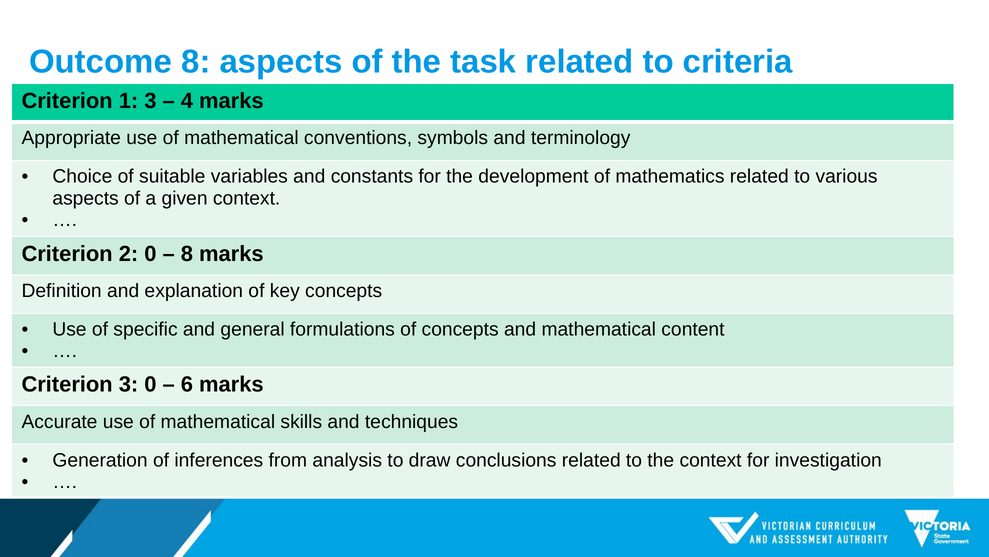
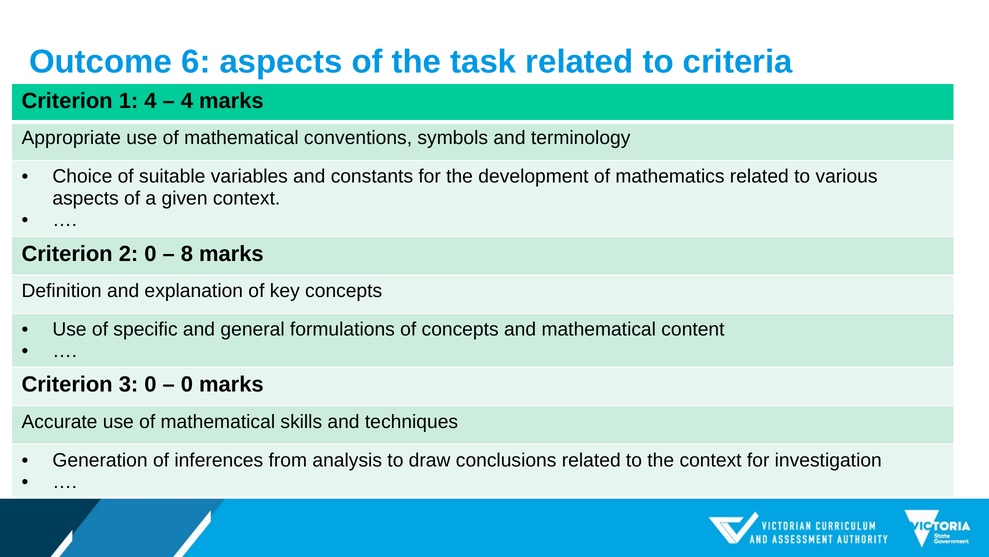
Outcome 8: 8 -> 6 (196, 62)
1 3: 3 -> 4 (150, 101)
6: 6 -> 0 (187, 384)
